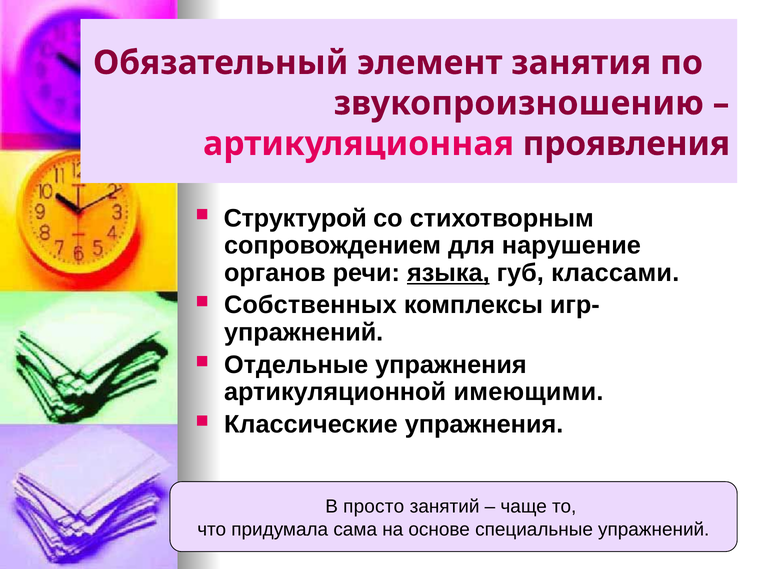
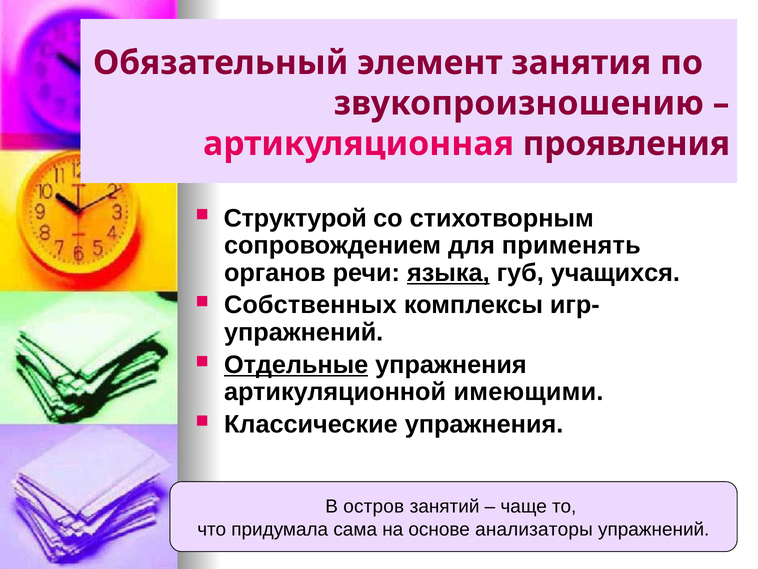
нарушение: нарушение -> применять (571, 245)
классами: классами -> учащихся (615, 273)
Отдельные underline: none -> present (296, 364)
просто: просто -> остров (374, 506)
специальные: специальные -> анализаторы (534, 529)
